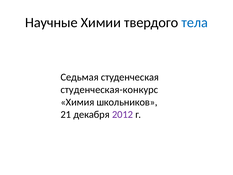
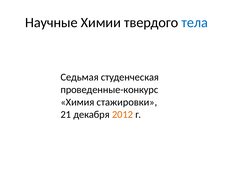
студенческая-конкурс: студенческая-конкурс -> проведенные-конкурс (109, 90)
школьников: школьников -> стажировки (127, 102)
2012 colour: purple -> orange (123, 114)
